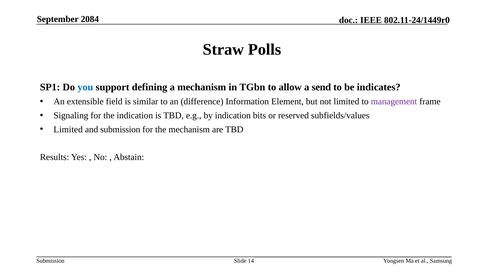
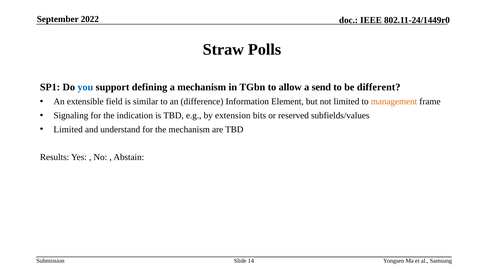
2084: 2084 -> 2022 (90, 19)
indicates: indicates -> different (379, 87)
management colour: purple -> orange (394, 102)
by indication: indication -> extension (233, 116)
and submission: submission -> understand (120, 130)
